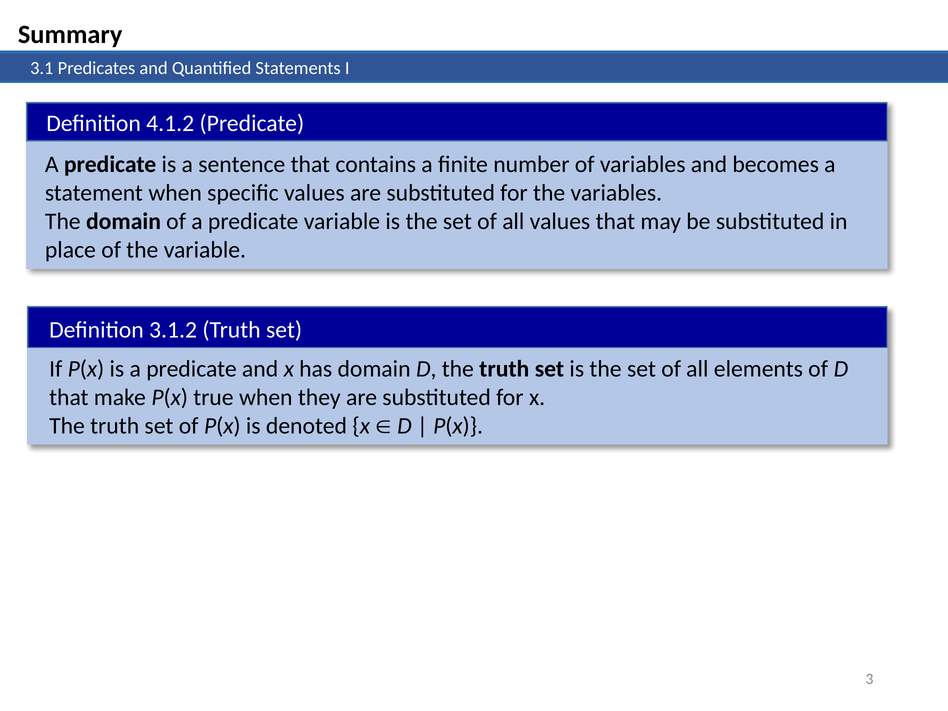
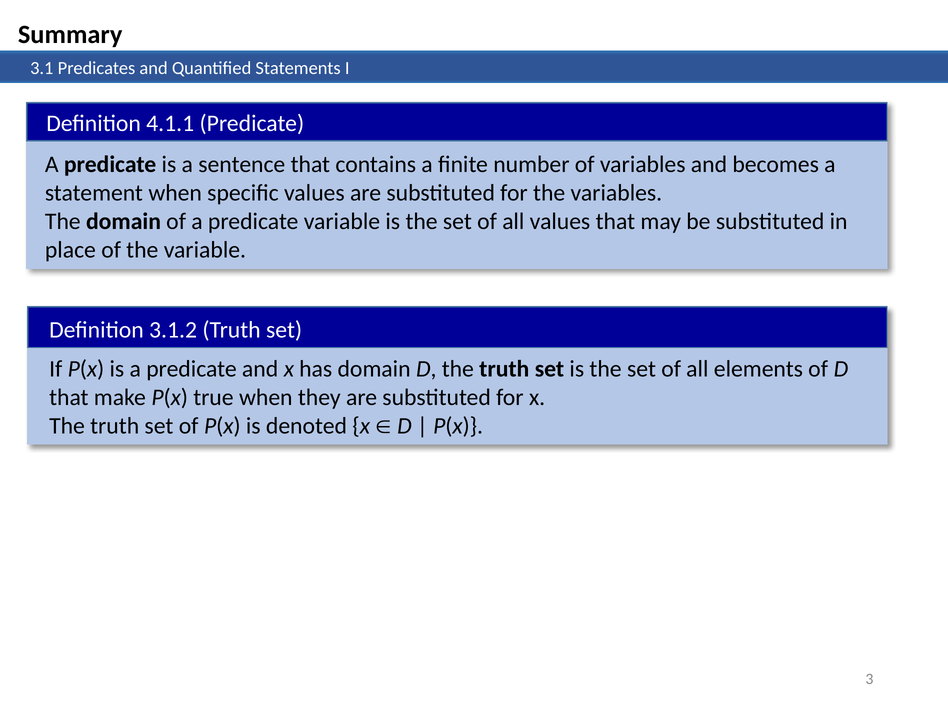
4.1.2: 4.1.2 -> 4.1.1 (170, 123)
